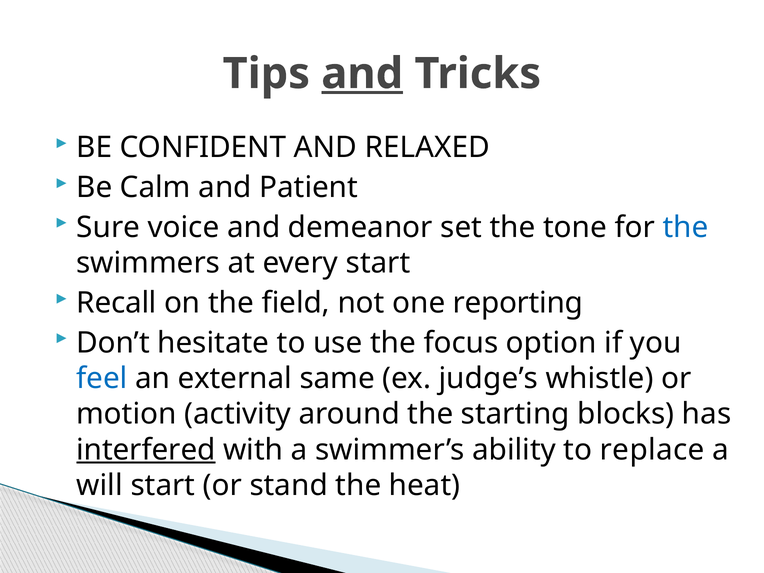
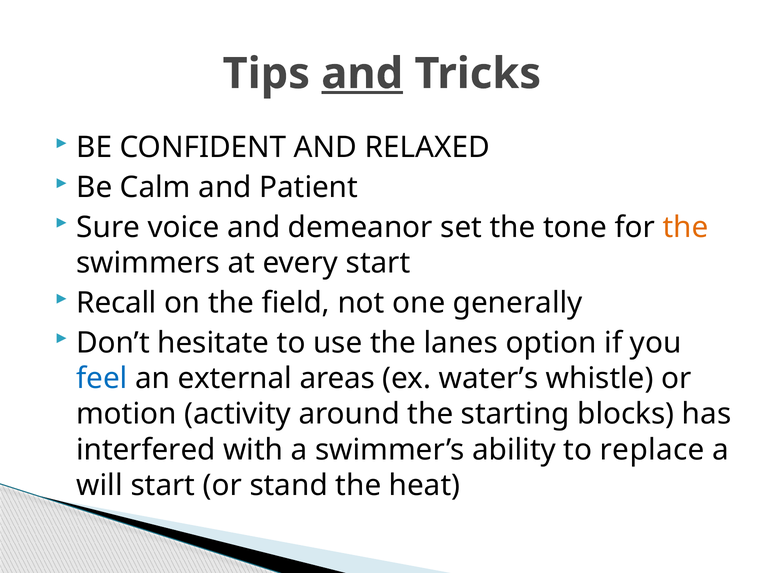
the colour: blue -> orange (686, 227)
reporting: reporting -> generally (518, 303)
focus: focus -> lanes (461, 343)
same: same -> areas (337, 378)
judge’s: judge’s -> water’s (488, 378)
interfered underline: present -> none (146, 450)
